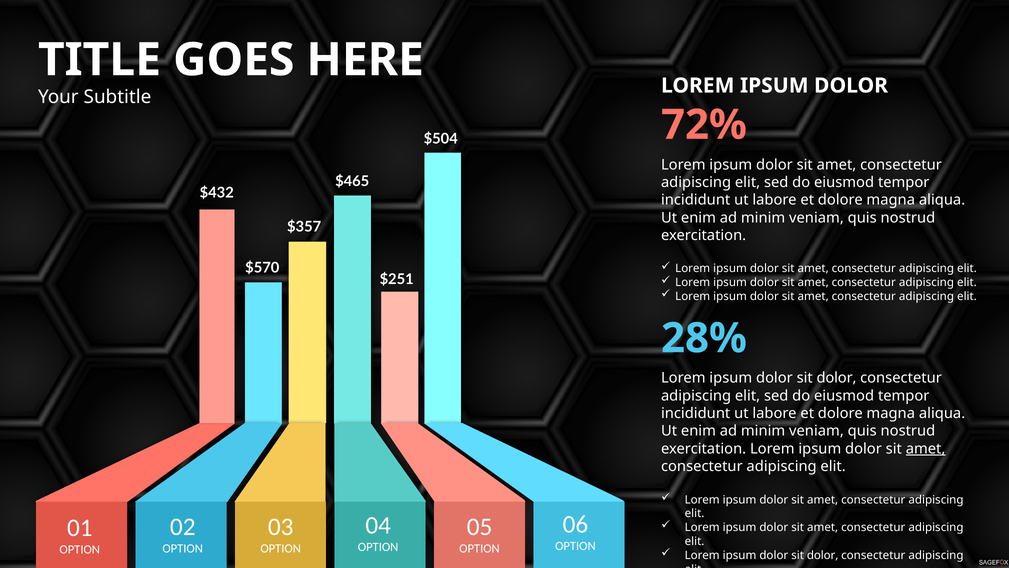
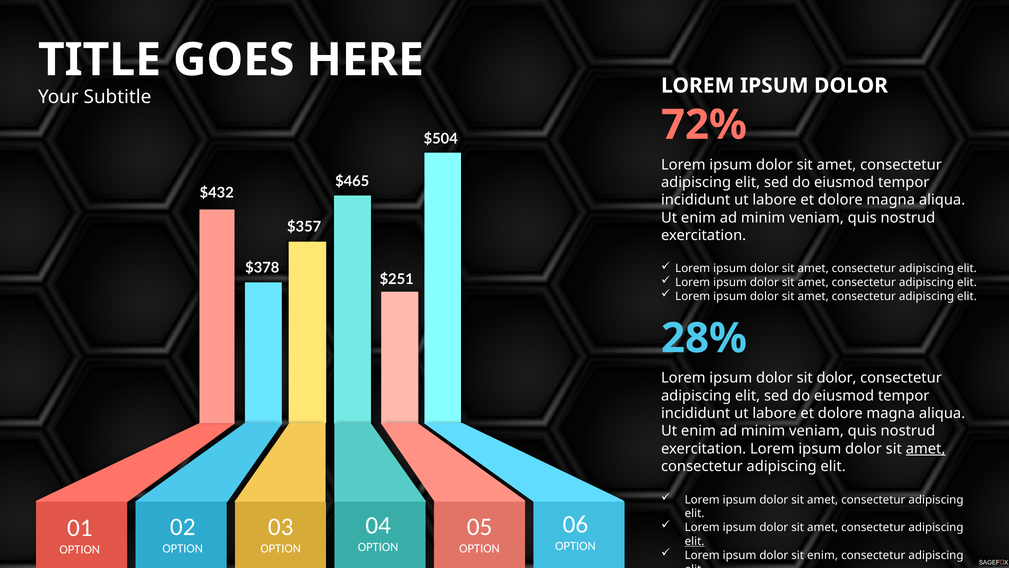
$570: $570 -> $378 (262, 268)
elit underline: none -> present (695, 541)
dolor: dolor -> enim (823, 555)
